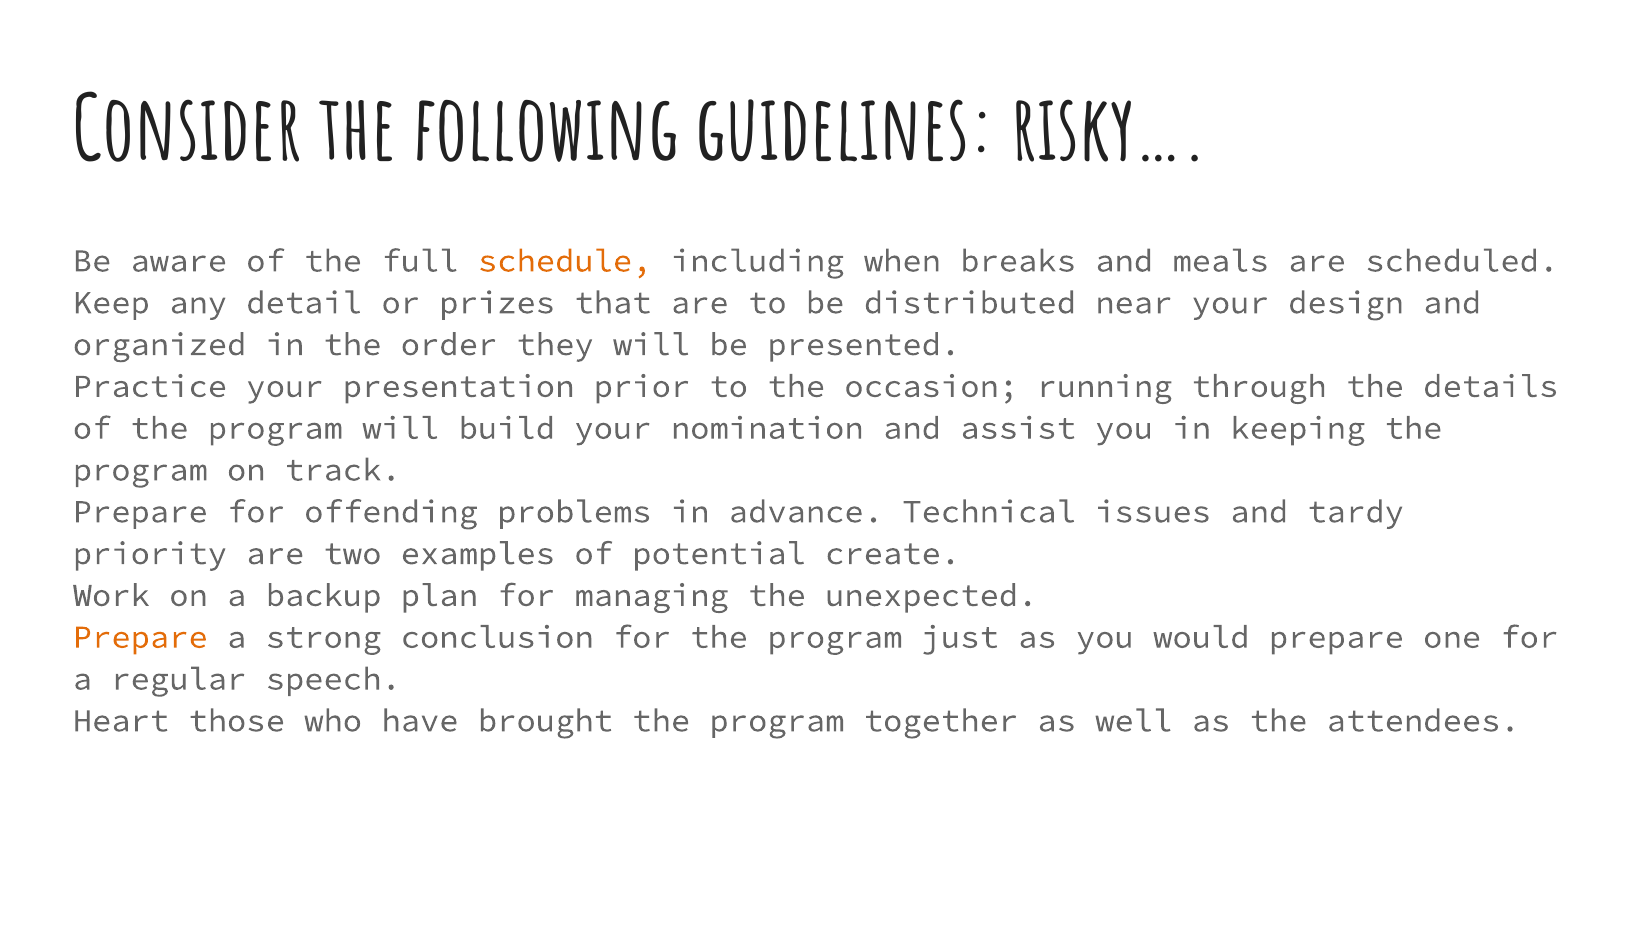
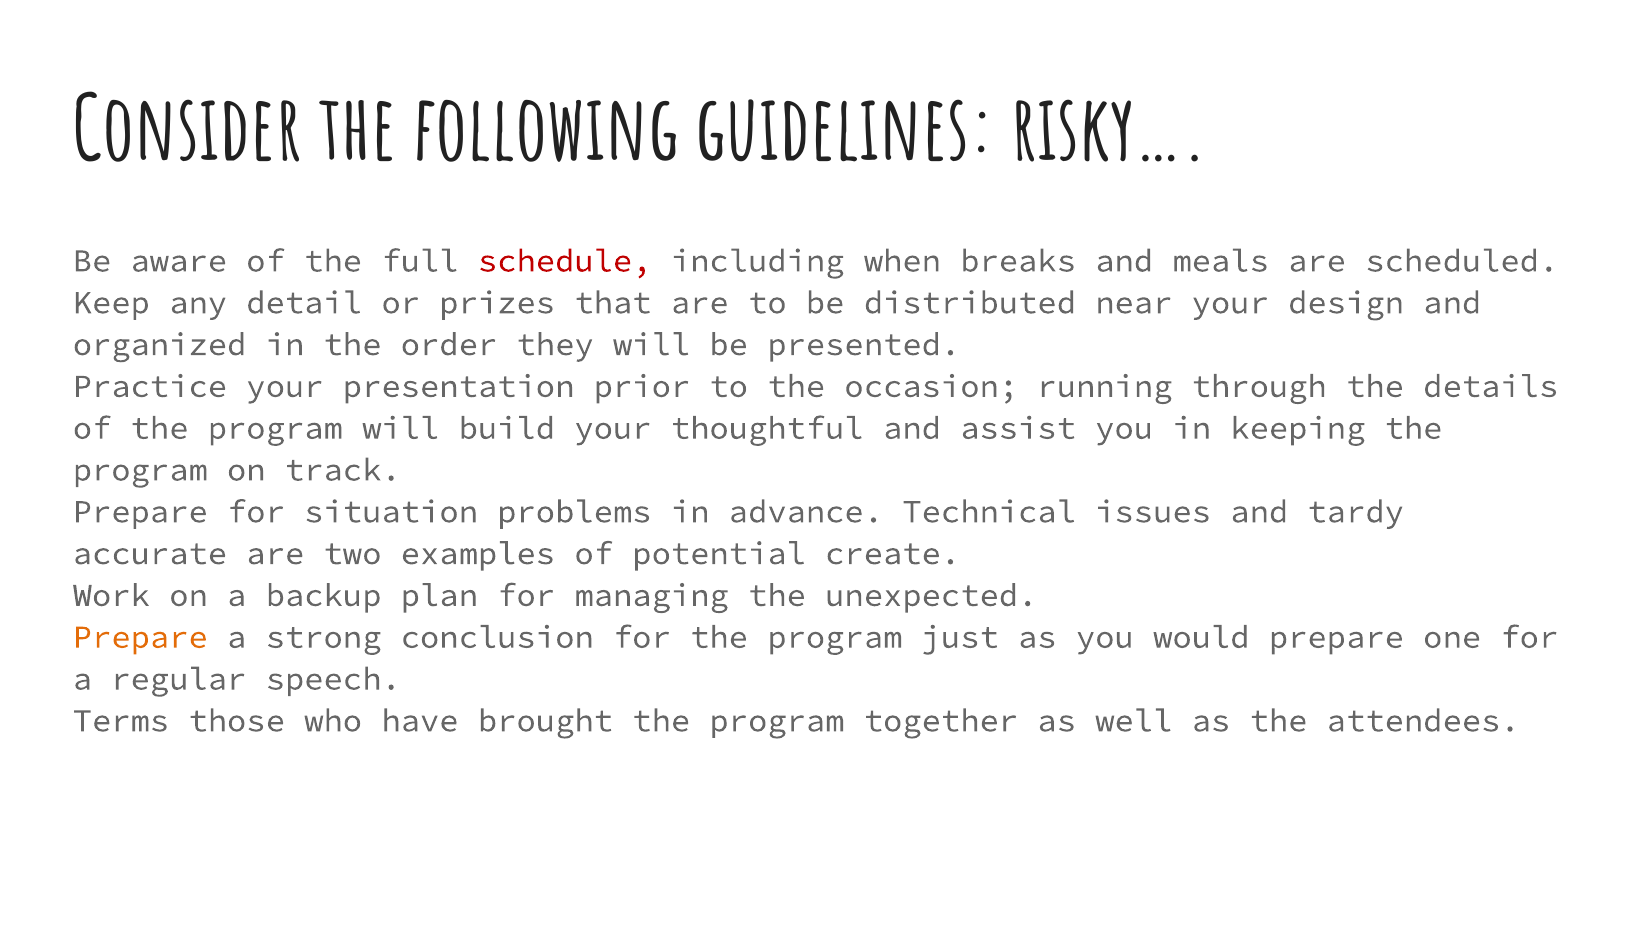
schedule colour: orange -> red (565, 261)
nomination: nomination -> thoughtful (767, 428)
offending: offending -> situation (391, 512)
priority: priority -> accurate (150, 553)
Heart: Heart -> Terms (121, 721)
